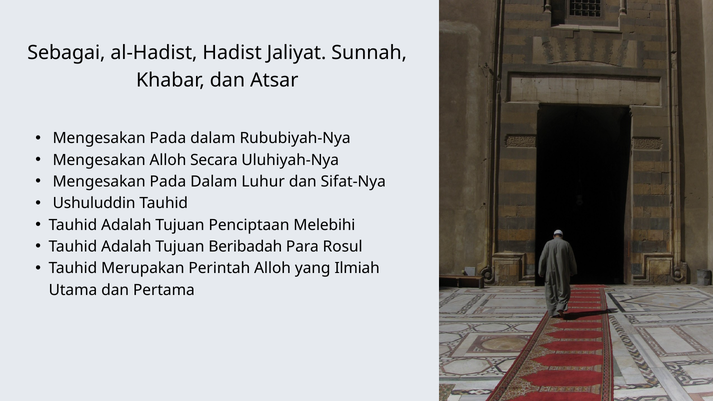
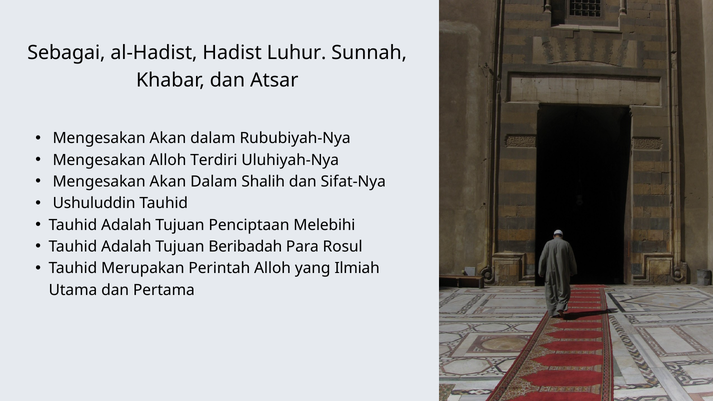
Jaliyat: Jaliyat -> Luhur (297, 53)
Pada: Pada -> Akan (168, 138)
Secara: Secara -> Terdiri (214, 160)
Pada: Pada -> Akan (168, 182)
Luhur: Luhur -> Shalih (263, 182)
